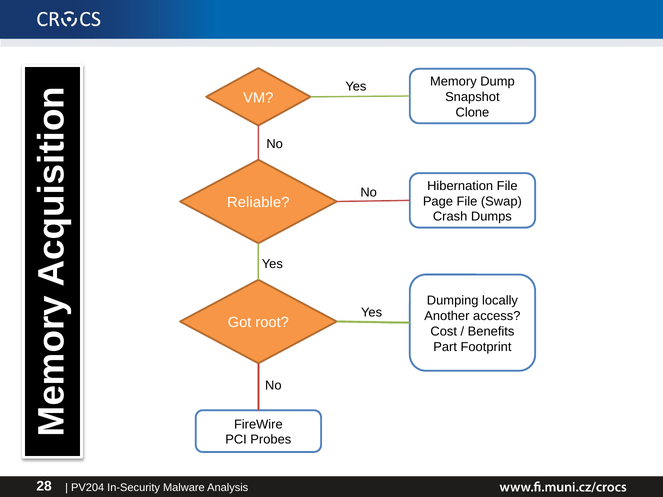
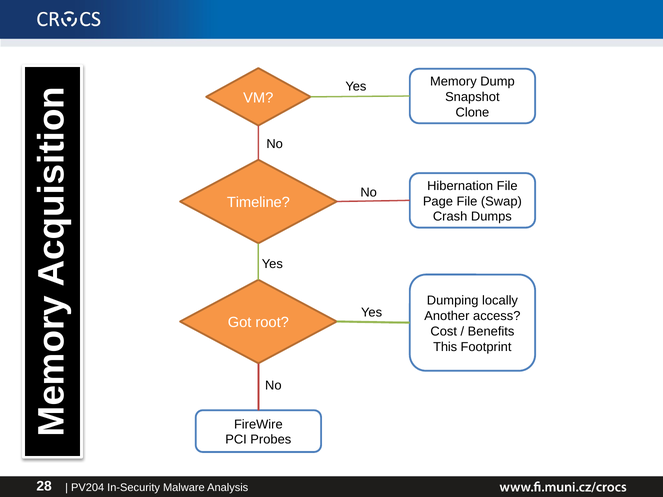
Reliable: Reliable -> Timeline (258, 203)
Part: Part -> This (445, 347)
